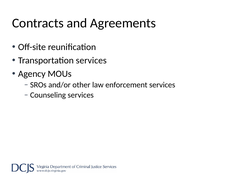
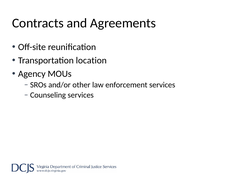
Transportation services: services -> location (91, 61)
